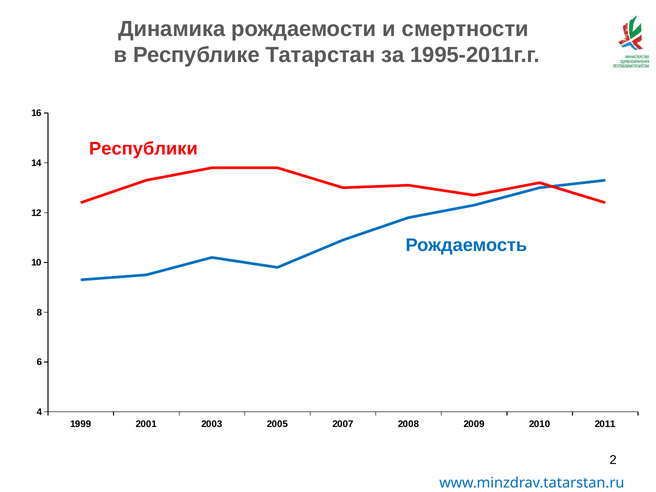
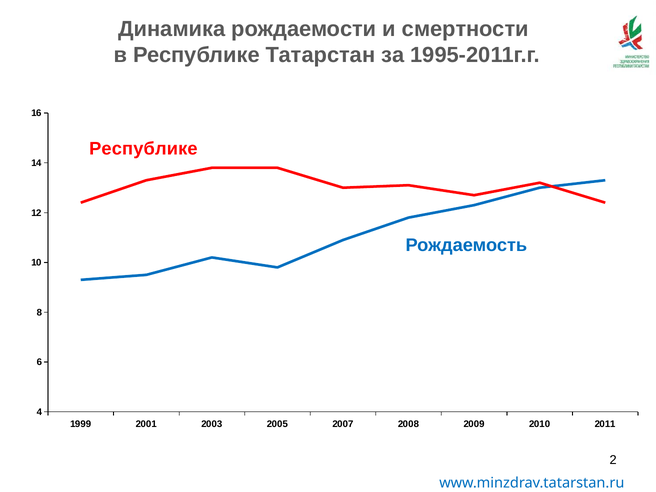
Республики: Республики -> Республике (143, 149)
